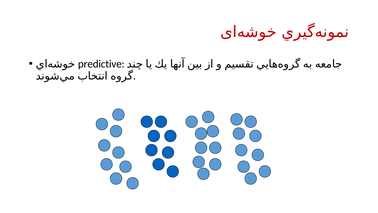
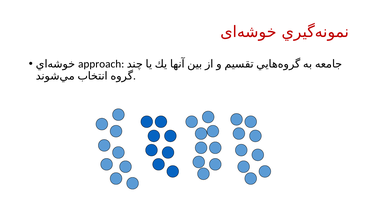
predictive: predictive -> approach (101, 64)
